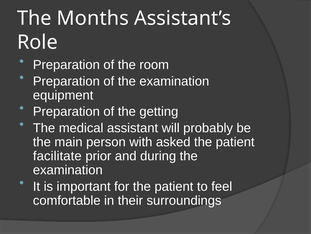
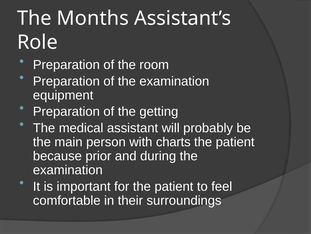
asked: asked -> charts (173, 142)
facilitate: facilitate -> because (57, 156)
